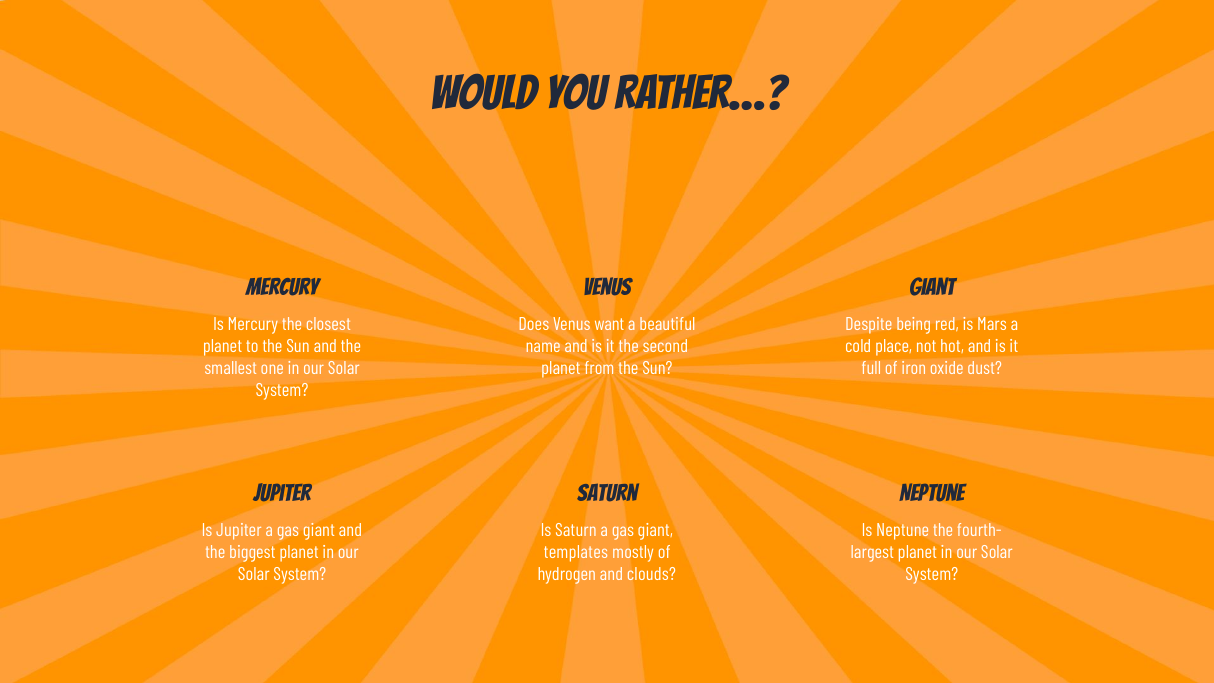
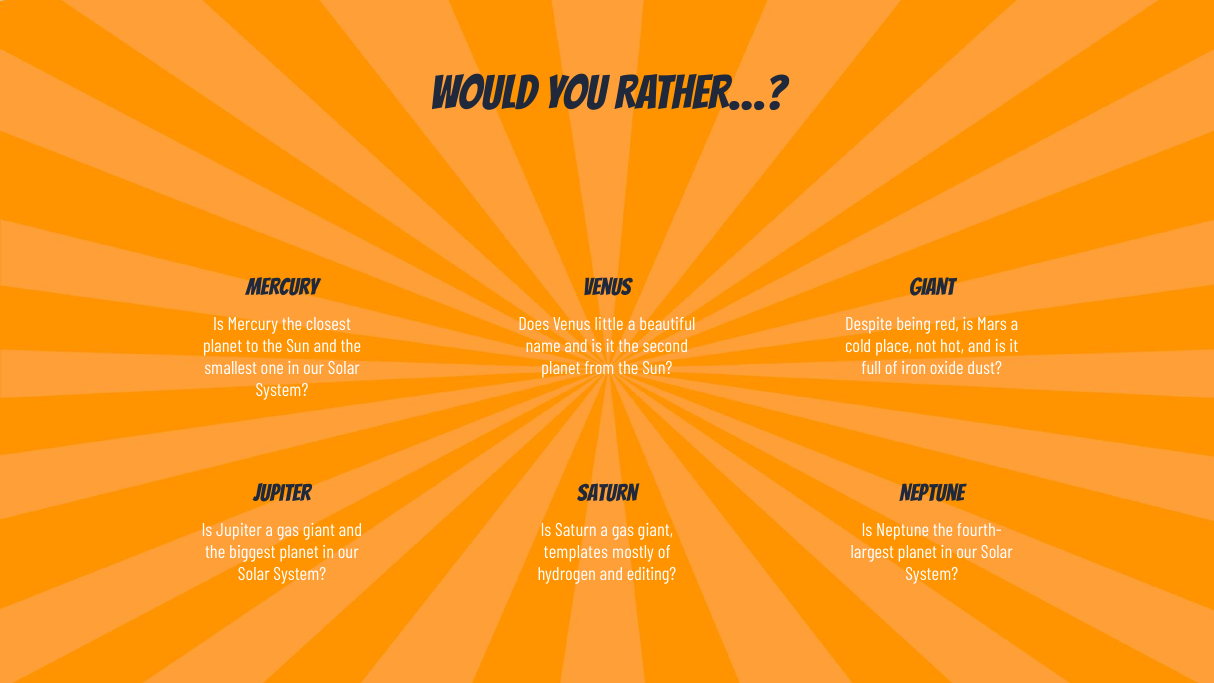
want: want -> little (609, 324)
clouds: clouds -> editing (652, 575)
